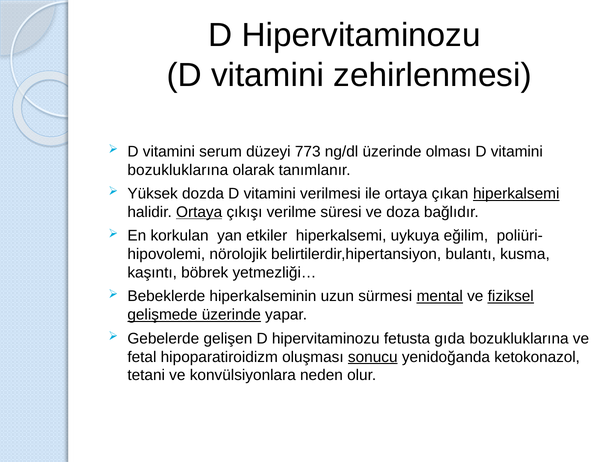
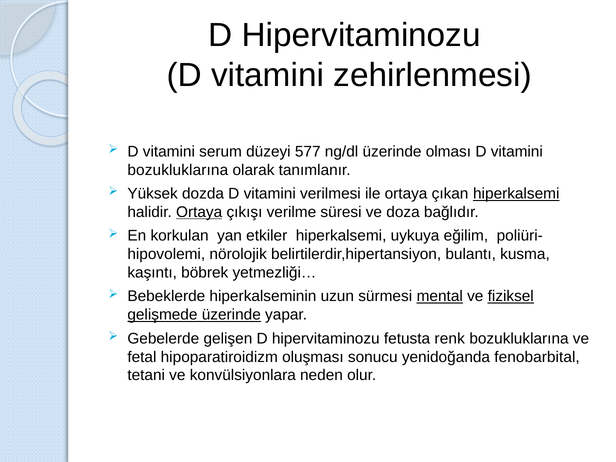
773: 773 -> 577 (308, 152)
gıda: gıda -> renk (450, 338)
sonucu underline: present -> none (373, 357)
ketokonazol: ketokonazol -> fenobarbital (537, 357)
